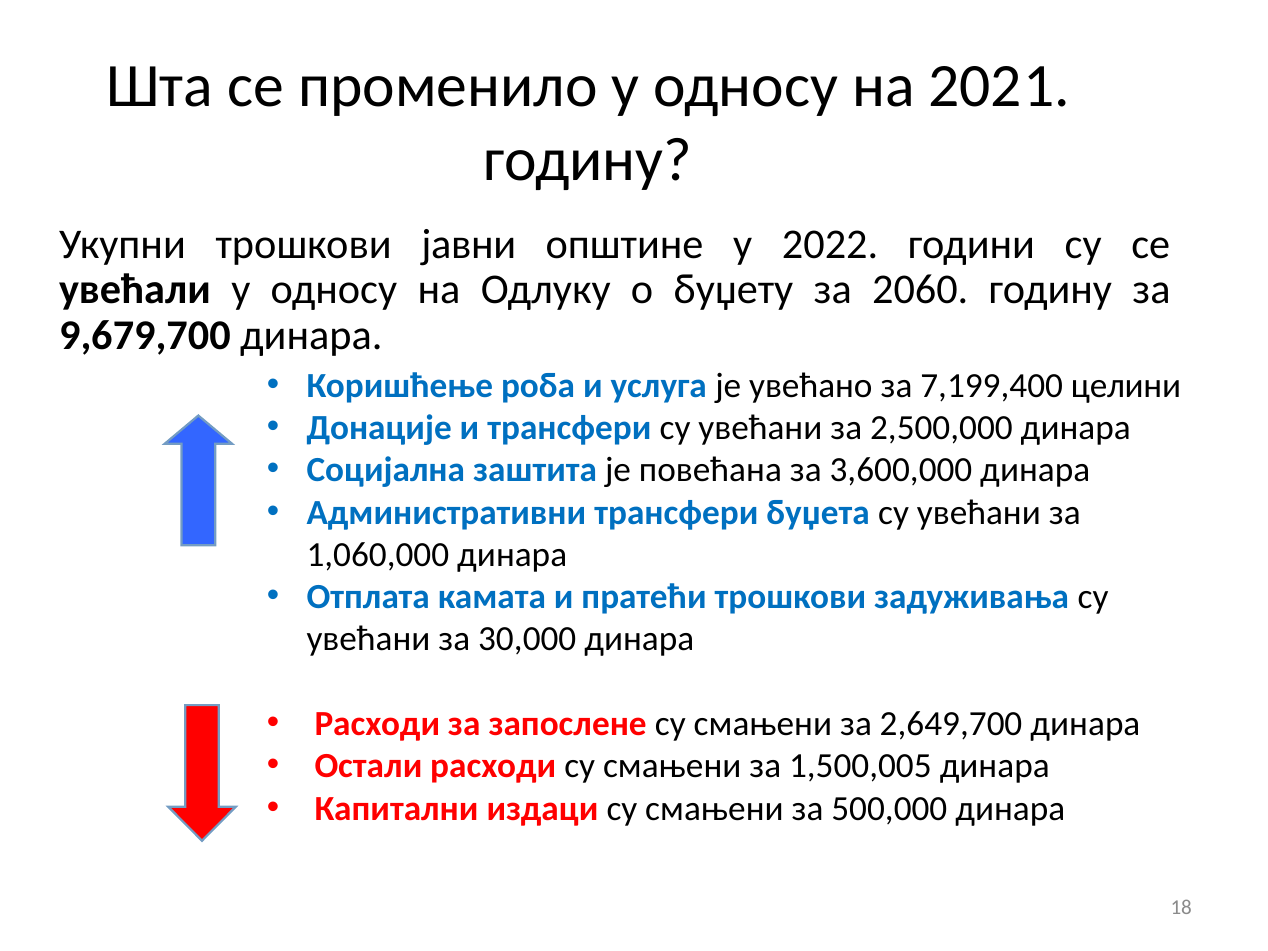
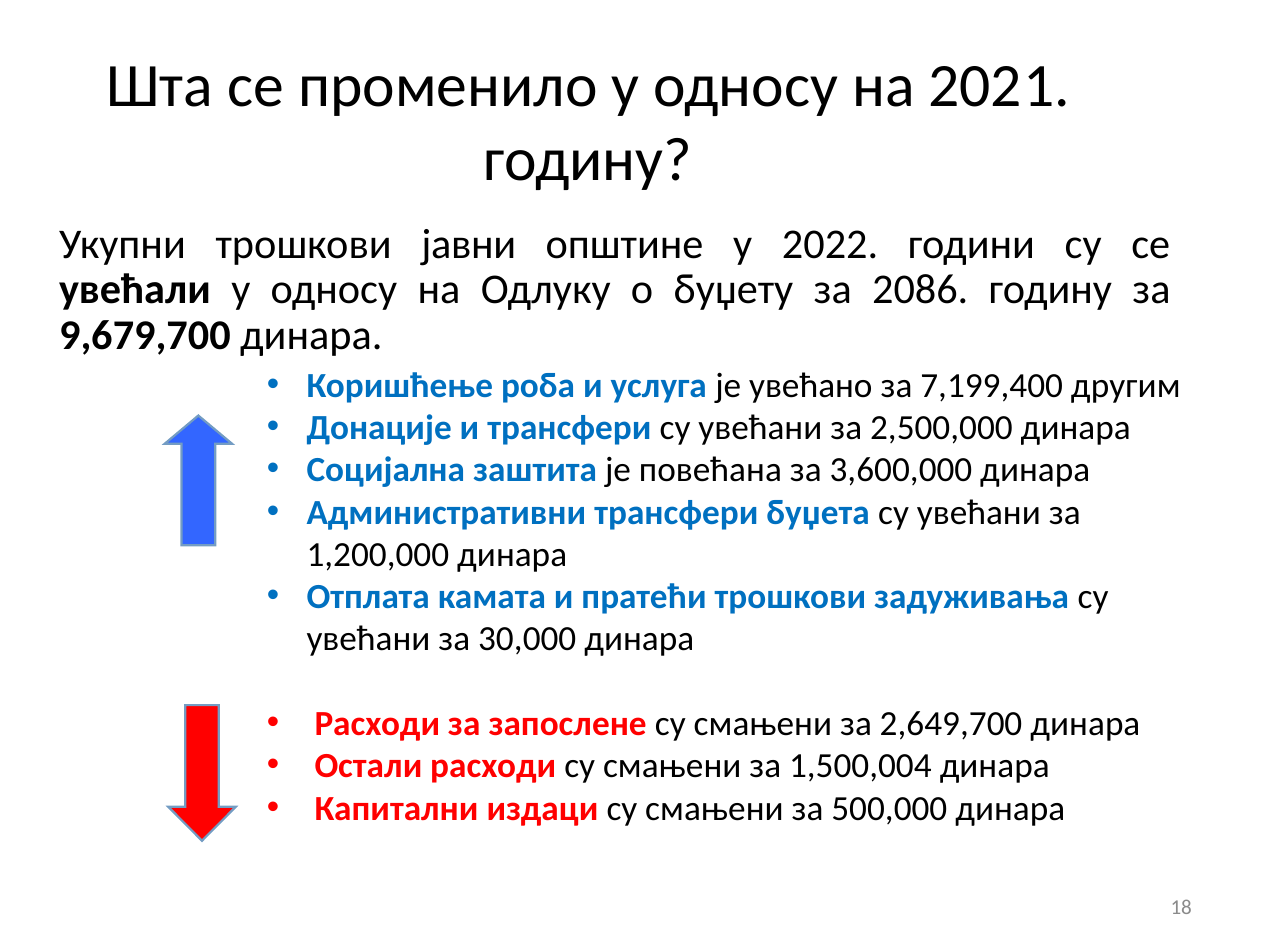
2060: 2060 -> 2086 (920, 290)
целини: целини -> другим (1126, 386)
1,060,000: 1,060,000 -> 1,200,000 (378, 555)
1,500,005: 1,500,005 -> 1,500,004 (860, 766)
